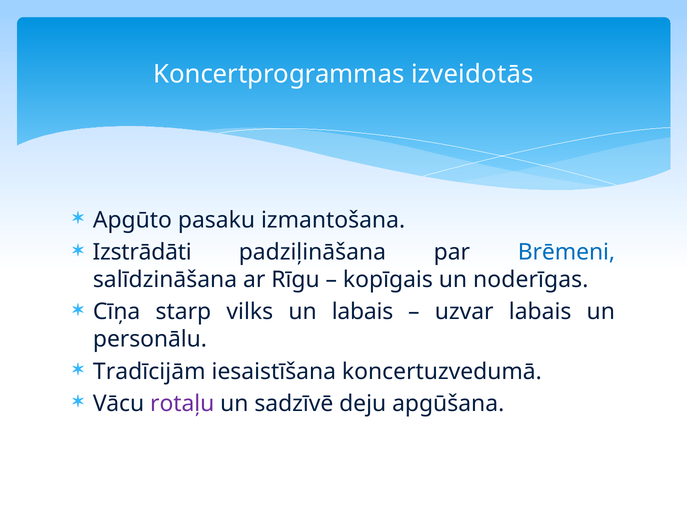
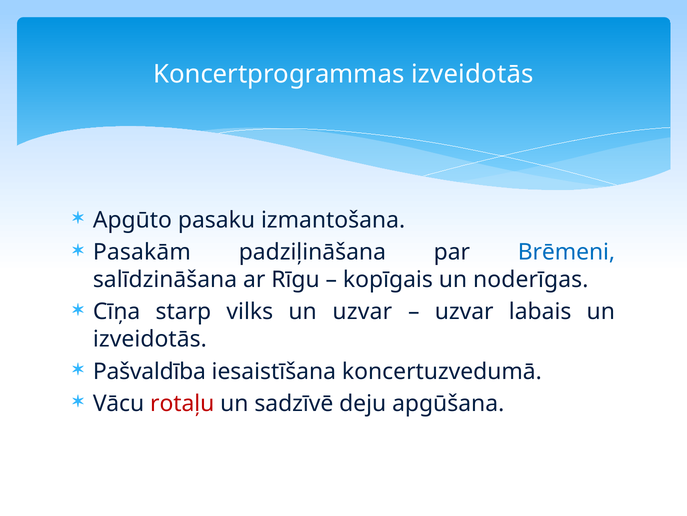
Izstrādāti: Izstrādāti -> Pasakām (142, 252)
un labais: labais -> uzvar (362, 311)
personālu: personālu -> izveidotās (150, 339)
Tradīcijām: Tradīcijām -> Pašvaldība (149, 371)
rotaļu colour: purple -> red (182, 403)
